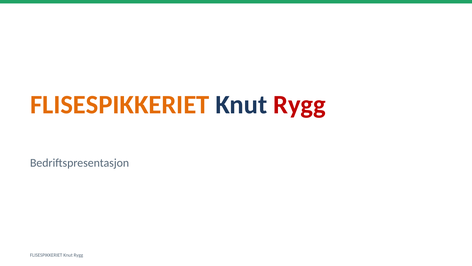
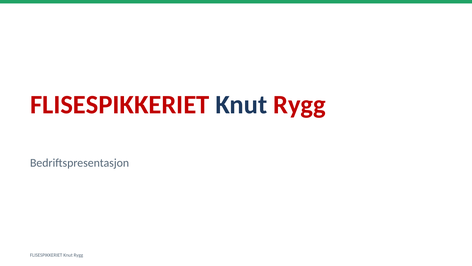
FLISESPIKKERIET colour: orange -> red (120, 105)
